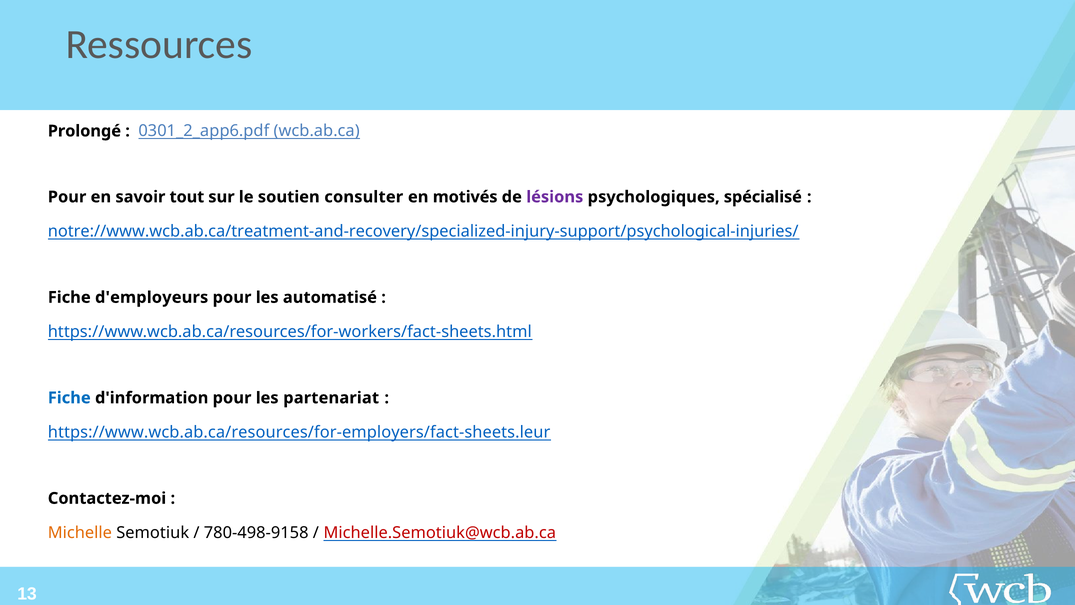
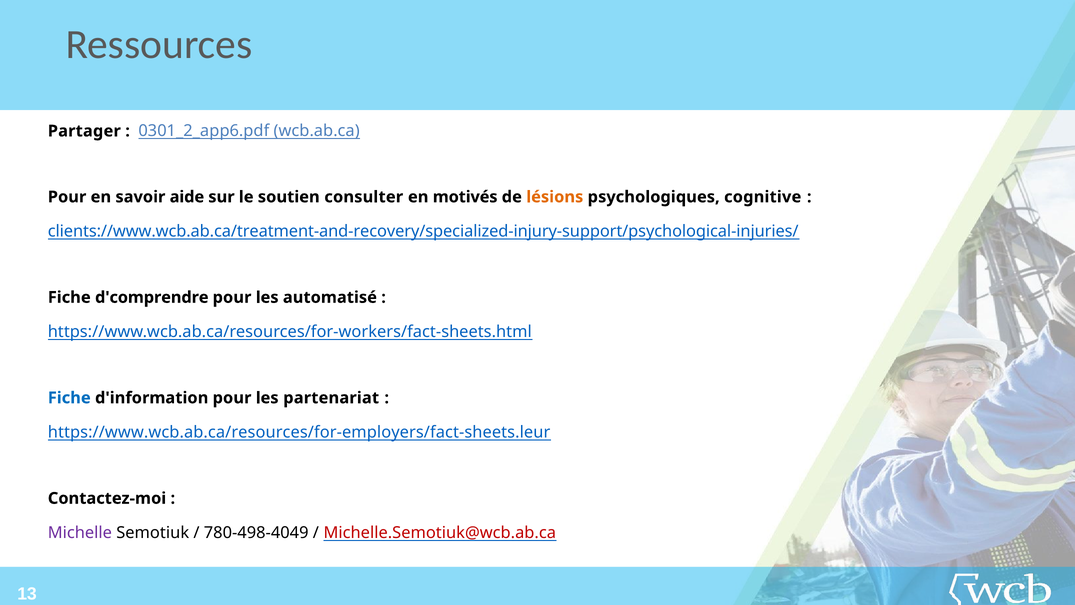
Prolongé: Prolongé -> Partager (84, 131)
tout: tout -> aide (187, 197)
lésions colour: purple -> orange (555, 197)
spécialisé: spécialisé -> cognitive (763, 197)
notre://www.wcb.ab.ca/treatment-and-recovery/specialized-injury-support/psychological-injuries/: notre://www.wcb.ab.ca/treatment-and-recovery/specialized-injury-support/psychological-injuries/ -> clients://www.wcb.ab.ca/treatment-and-recovery/specialized-injury-support/psychological-injuries/ (423, 231)
d'employeurs: d'employeurs -> d'comprendre (152, 297)
Michelle colour: orange -> purple (80, 533)
780-498-9158: 780-498-9158 -> 780-498-4049 (256, 533)
